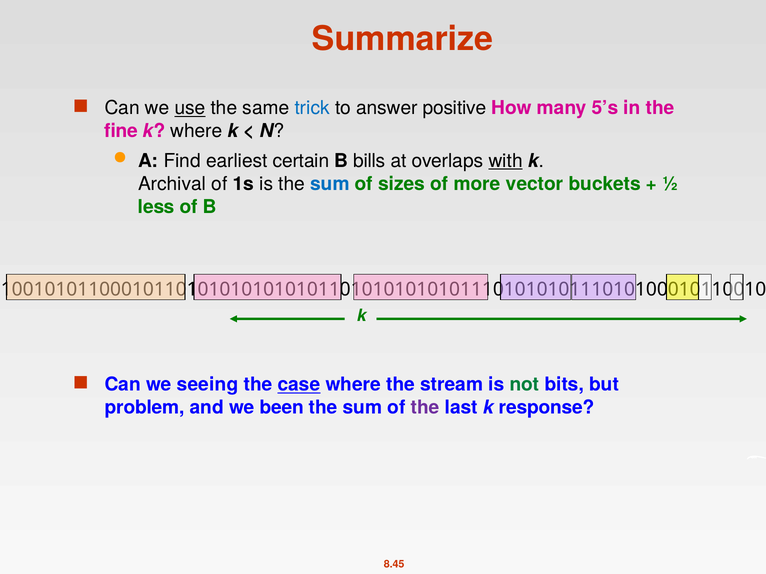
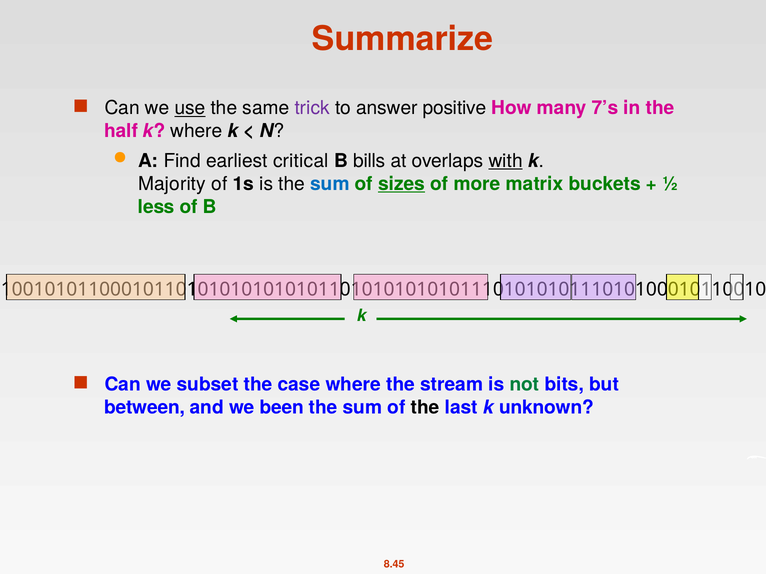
trick colour: blue -> purple (312, 108)
5’s: 5’s -> 7’s (605, 108)
fine: fine -> half (121, 131)
certain: certain -> critical (301, 161)
Archival: Archival -> Majority (172, 184)
sizes underline: none -> present (402, 184)
vector: vector -> matrix (535, 184)
seeing: seeing -> subset (208, 385)
case underline: present -> none (299, 385)
problem: problem -> between (145, 408)
the colour: purple -> black (425, 408)
response: response -> unknown (547, 408)
